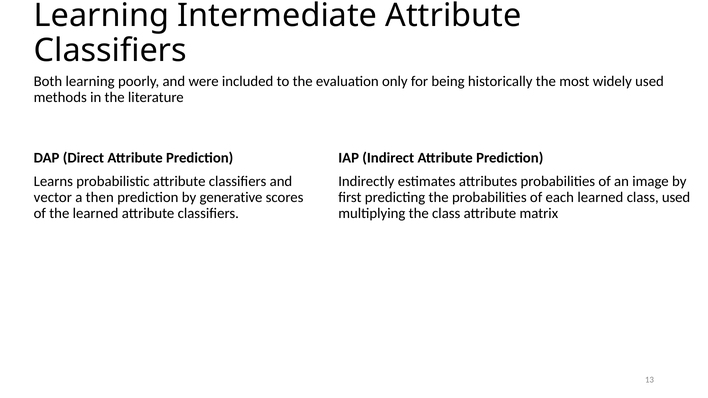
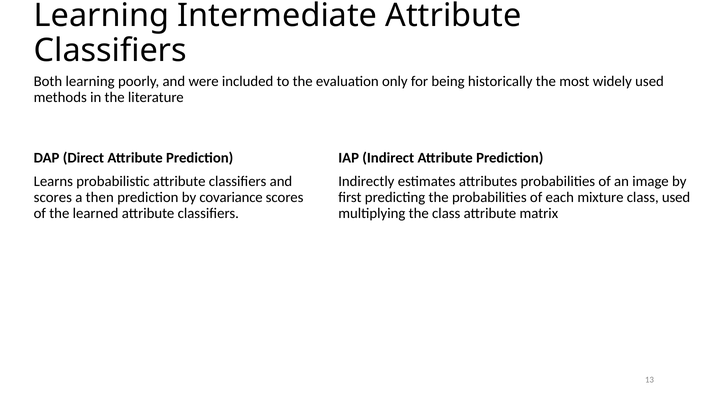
vector: vector -> scores (53, 197)
generative: generative -> covariance (231, 197)
each learned: learned -> mixture (600, 197)
